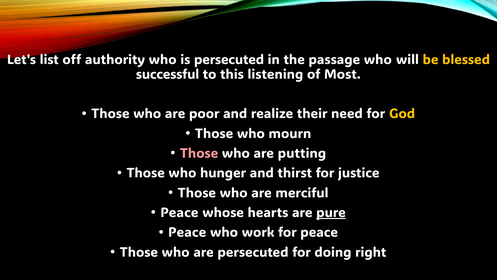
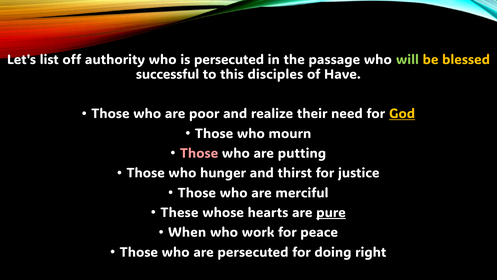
will colour: white -> light green (407, 60)
listening: listening -> disciples (275, 74)
Most: Most -> Have (342, 74)
God underline: none -> present (402, 114)
Peace: Peace -> These (179, 212)
Peace: Peace -> When (187, 232)
